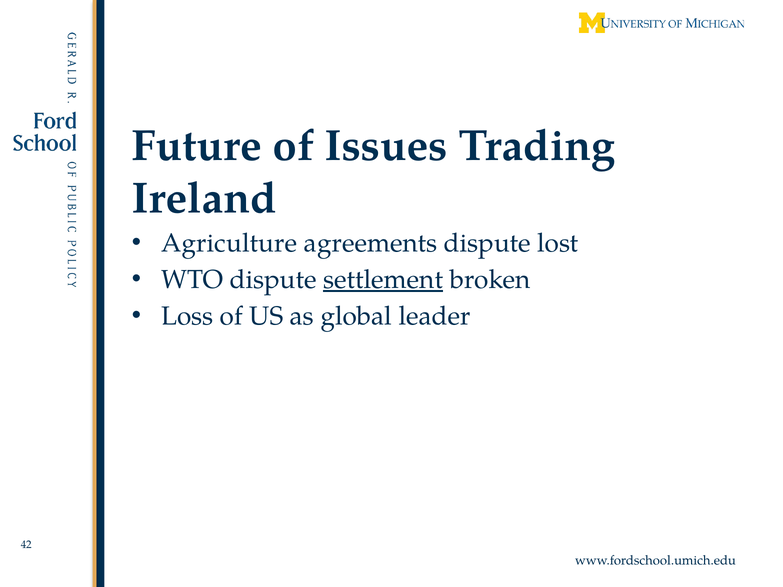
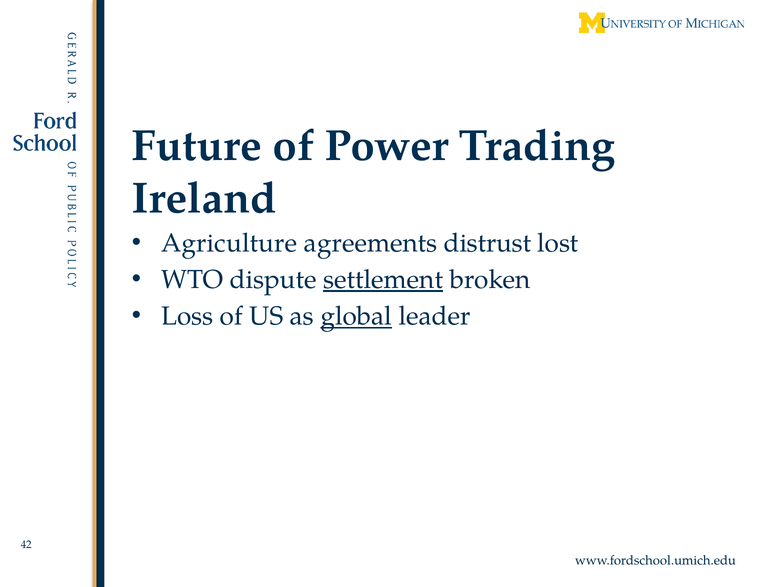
Issues: Issues -> Power (386, 146)
agreements dispute: dispute -> distrust (487, 243)
global underline: none -> present (356, 316)
